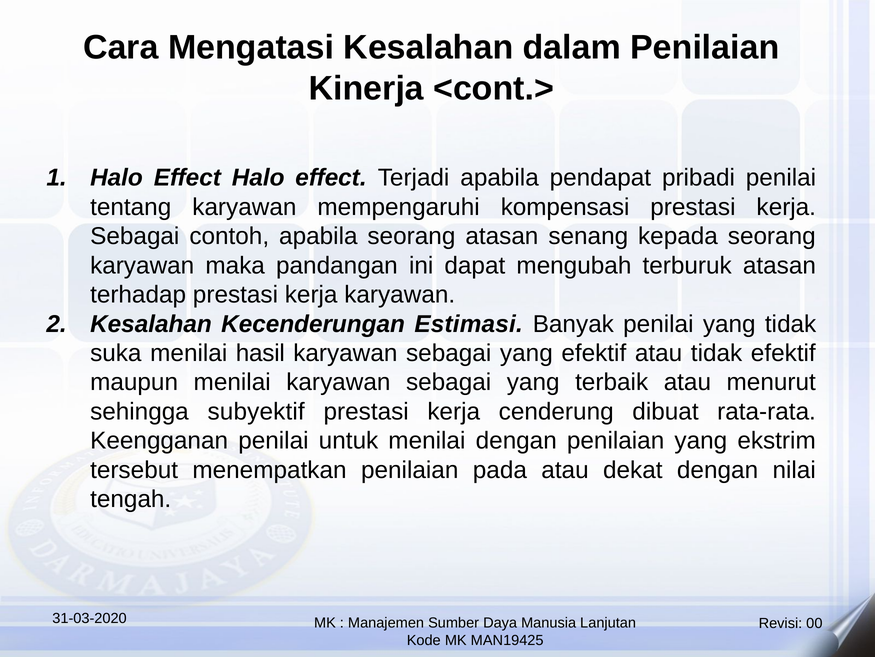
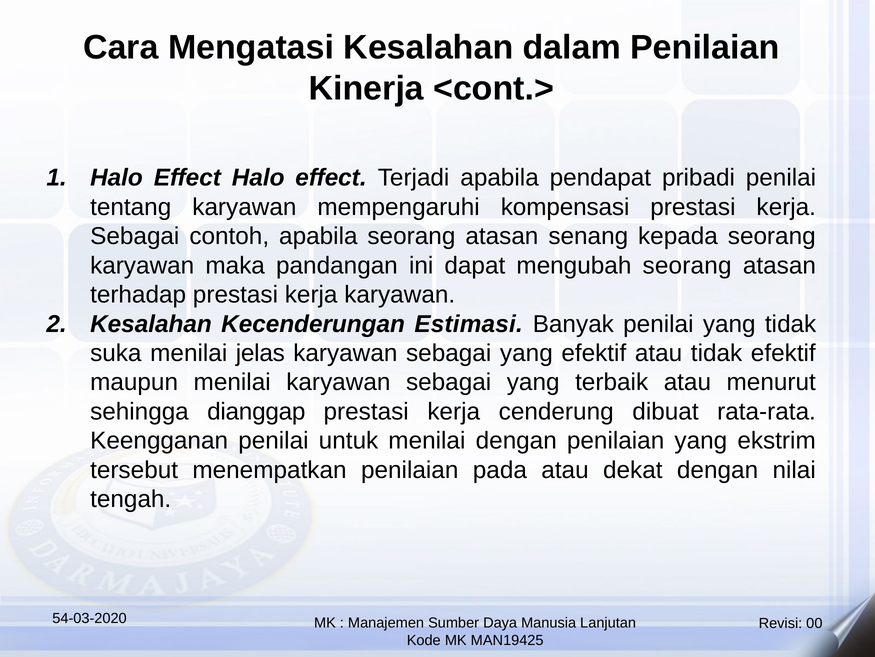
mengubah terburuk: terburuk -> seorang (687, 265)
hasil: hasil -> jelas (260, 353)
subyektif: subyektif -> dianggap (256, 411)
31-03-2020: 31-03-2020 -> 54-03-2020 (90, 618)
